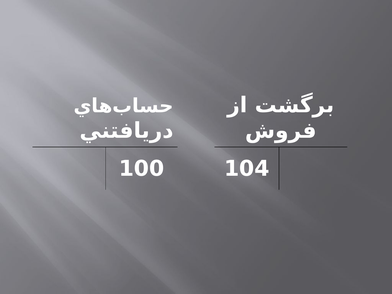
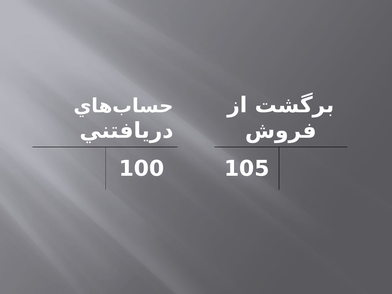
104: 104 -> 105 (247, 169)
